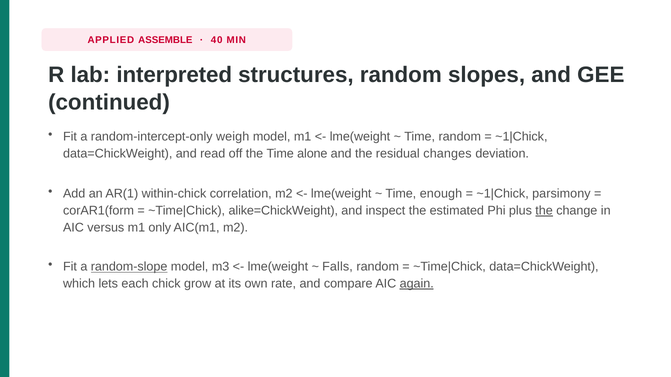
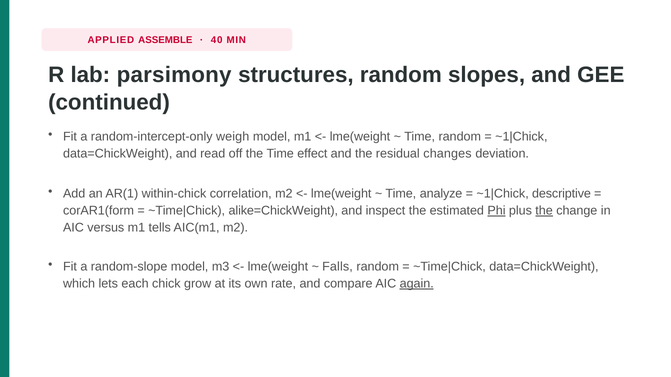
interpreted: interpreted -> parsimony (174, 75)
alone: alone -> effect (312, 154)
enough: enough -> analyze (441, 194)
parsimony: parsimony -> descriptive (561, 194)
Phi underline: none -> present (497, 211)
only: only -> tells (160, 228)
random-slope underline: present -> none (129, 267)
